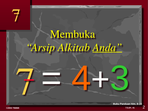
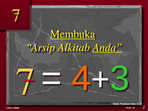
Membuka underline: none -> present (73, 34)
